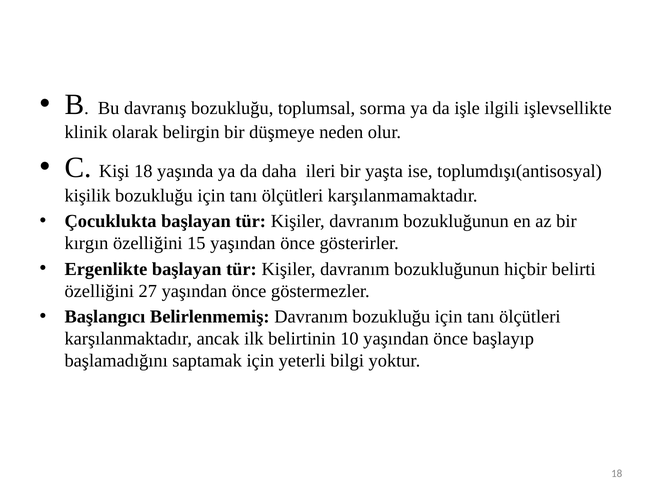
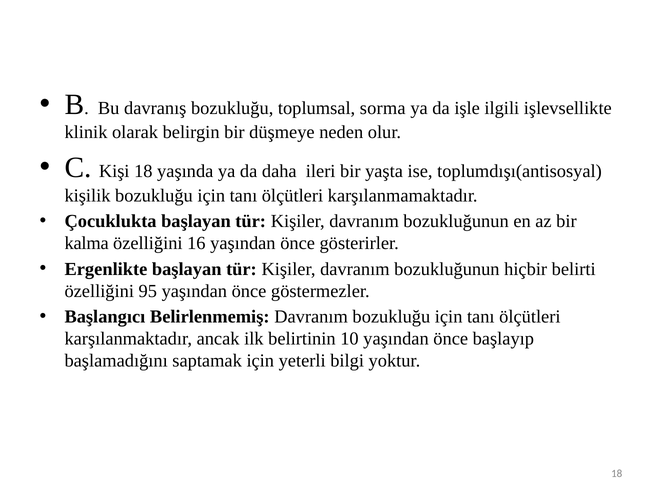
kırgın: kırgın -> kalma (87, 243)
15: 15 -> 16 (196, 243)
27: 27 -> 95 (148, 291)
